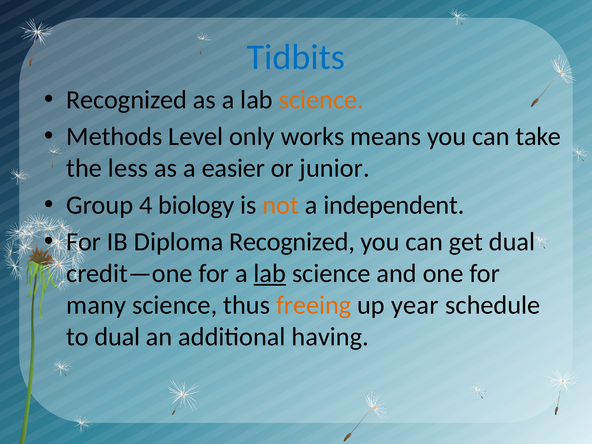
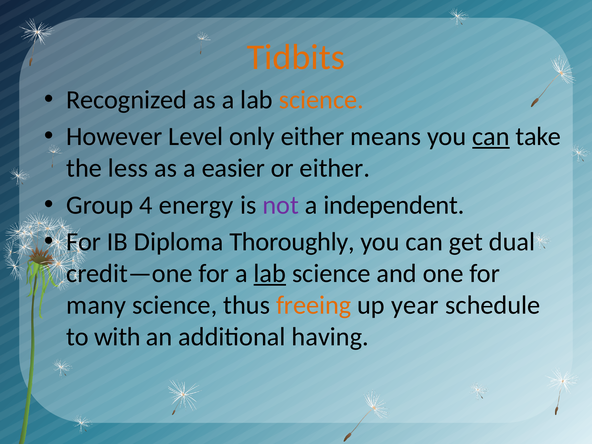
Tidbits colour: blue -> orange (296, 57)
Methods: Methods -> However (114, 137)
only works: works -> either (313, 137)
can underline: none -> present (491, 137)
or junior: junior -> either (335, 168)
biology: biology -> energy (196, 205)
not colour: orange -> purple (281, 205)
Diploma Recognized: Recognized -> Thoroughly (292, 242)
to dual: dual -> with (117, 337)
